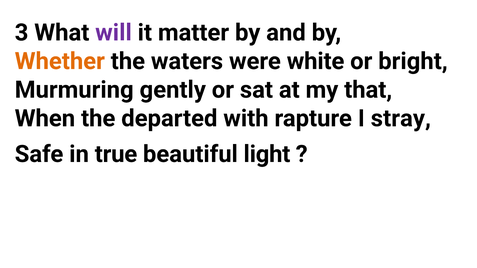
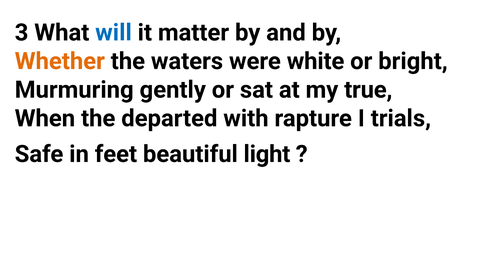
will colour: purple -> blue (113, 33)
that: that -> true (368, 90)
stray: stray -> trials (401, 119)
true: true -> feet (116, 154)
